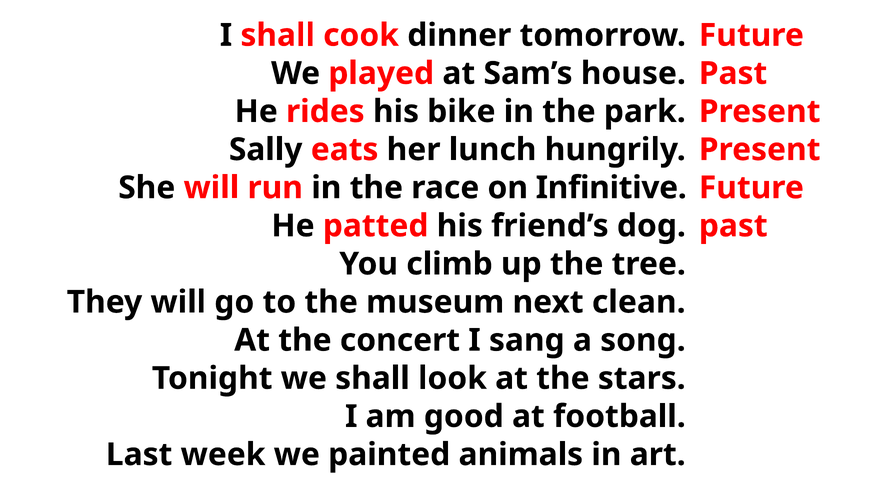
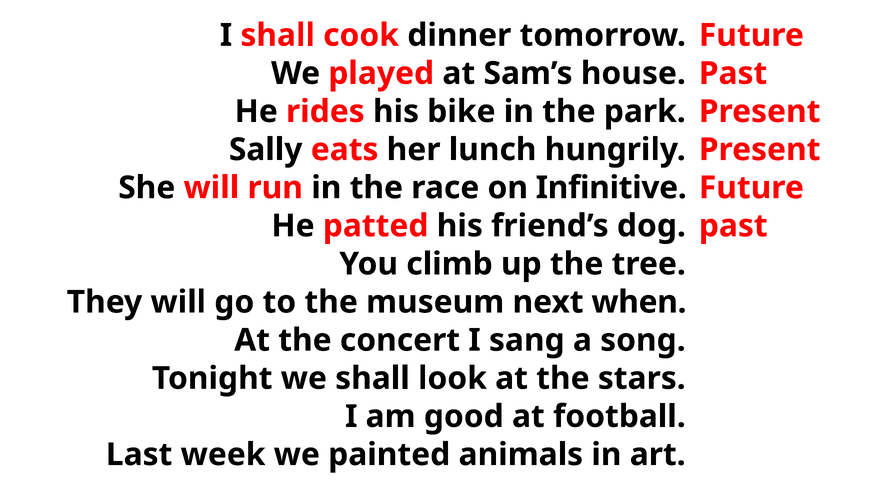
clean: clean -> when (639, 302)
